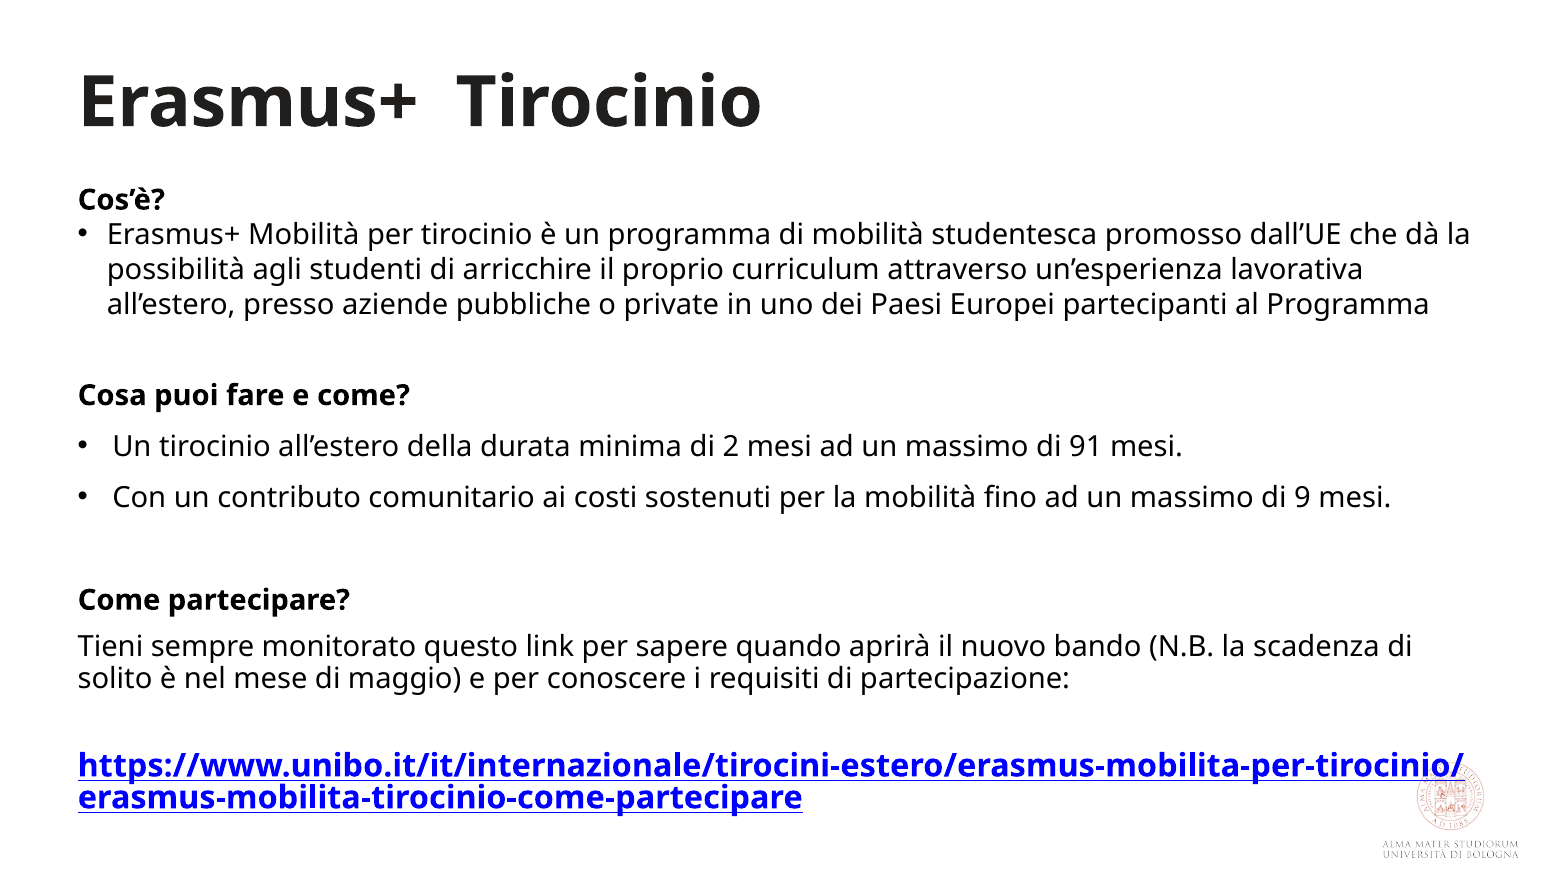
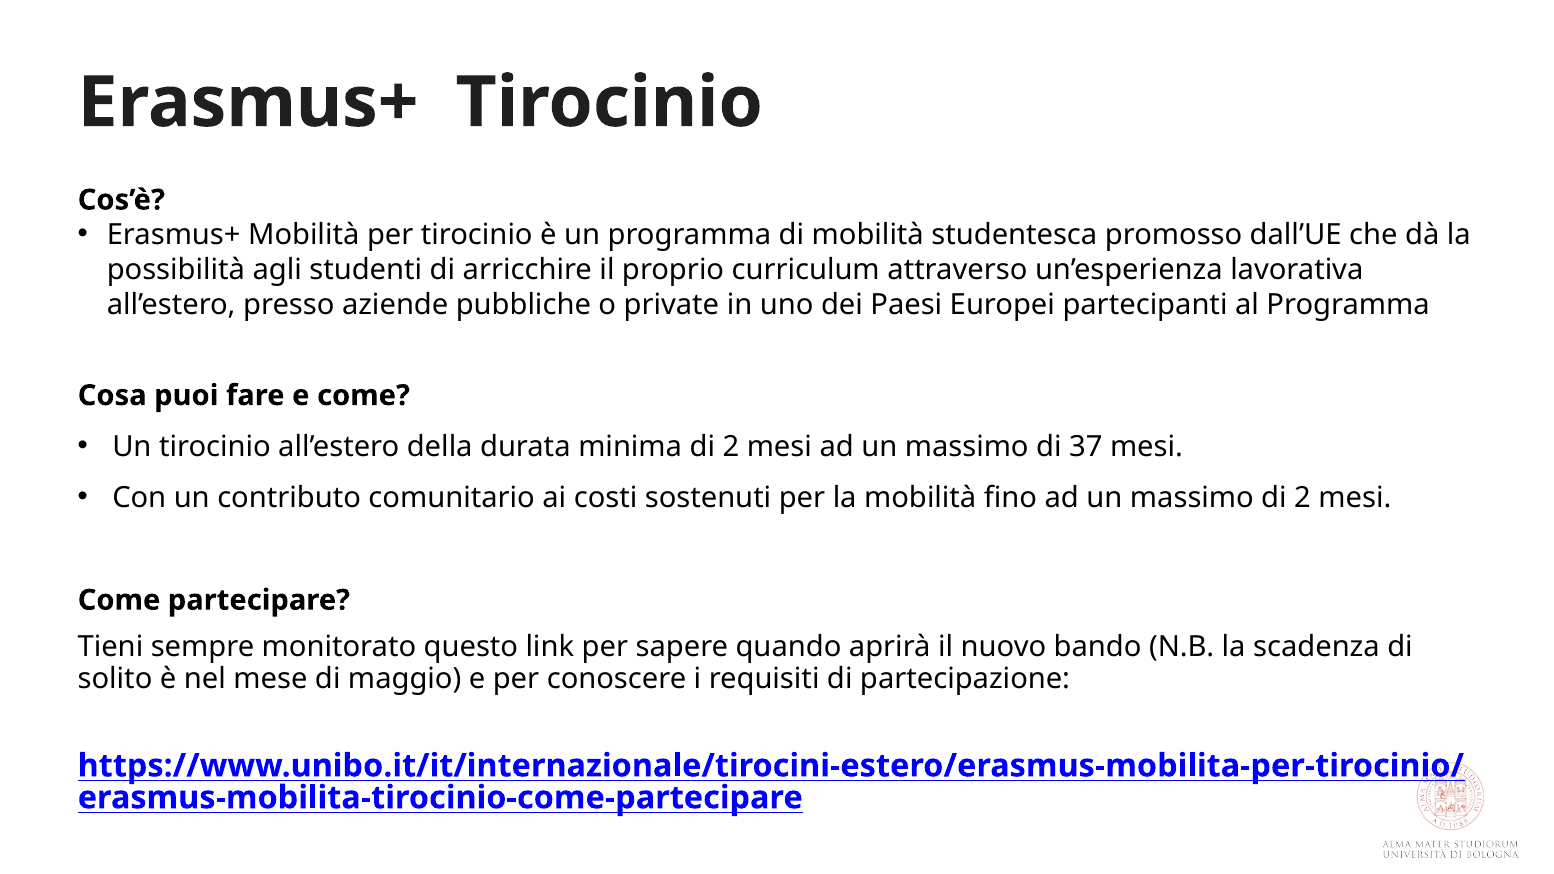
91: 91 -> 37 (1086, 447)
massimo di 9: 9 -> 2 (1303, 498)
